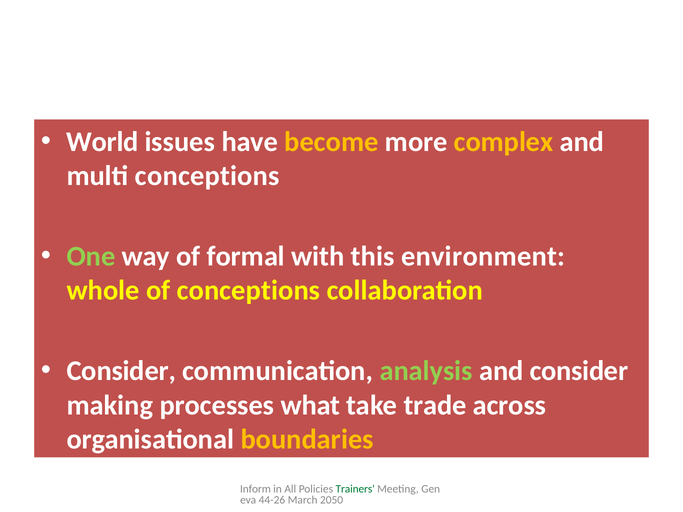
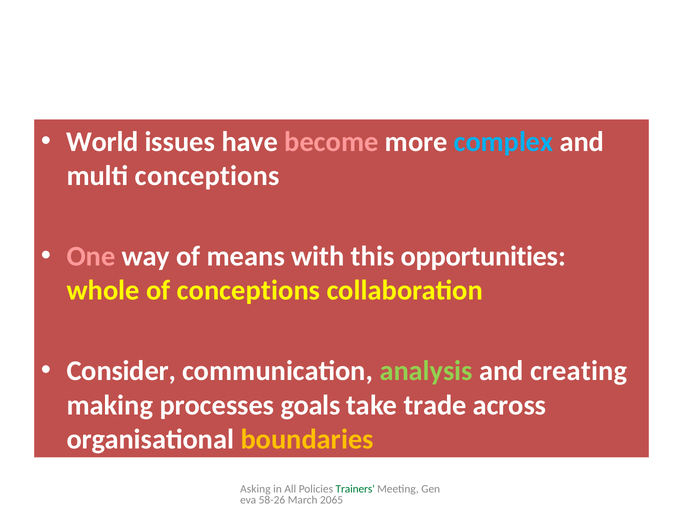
become colour: yellow -> pink (331, 142)
complex colour: yellow -> light blue (504, 142)
One colour: light green -> pink (91, 257)
formal: formal -> means (246, 257)
environment: environment -> opportunities (483, 257)
and consider: consider -> creating (579, 371)
what: what -> goals (311, 405)
Inform: Inform -> Asking (255, 489)
44-26: 44-26 -> 58-26 (272, 500)
2050: 2050 -> 2065 (332, 500)
